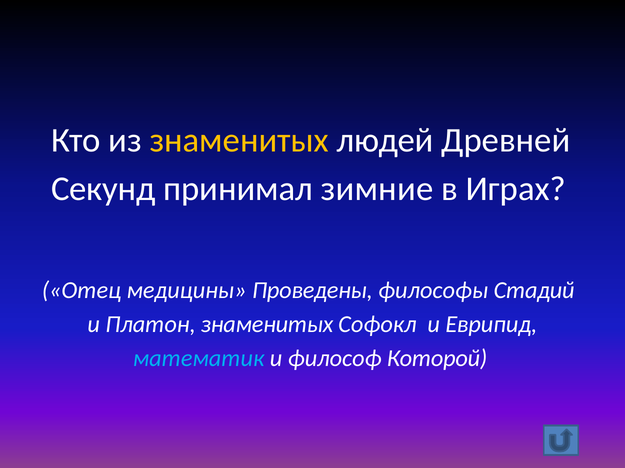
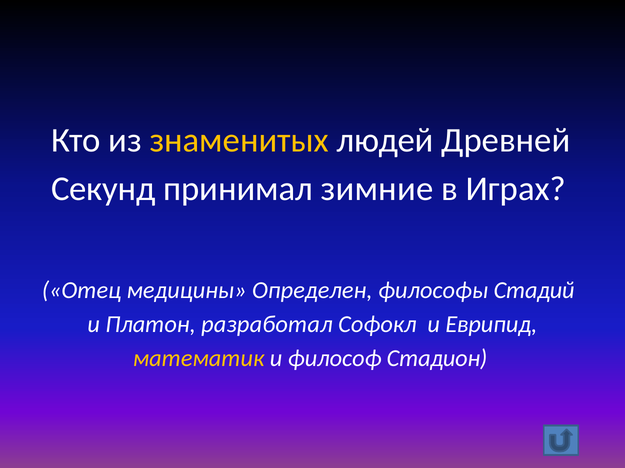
Проведены: Проведены -> Определен (312, 291)
Платон знаменитых: знаменитых -> разработал (267, 325)
математик colour: light blue -> yellow (199, 359)
Которой: Которой -> Стадион (437, 359)
